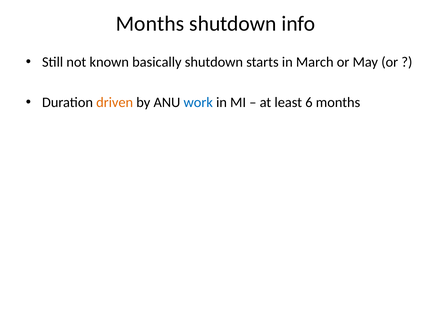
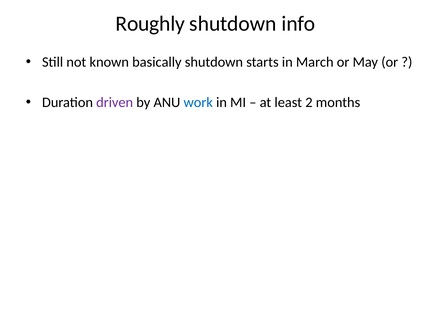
Months: Months -> Roughly (150, 24)
driven colour: orange -> purple (115, 102)
6: 6 -> 2 (309, 102)
